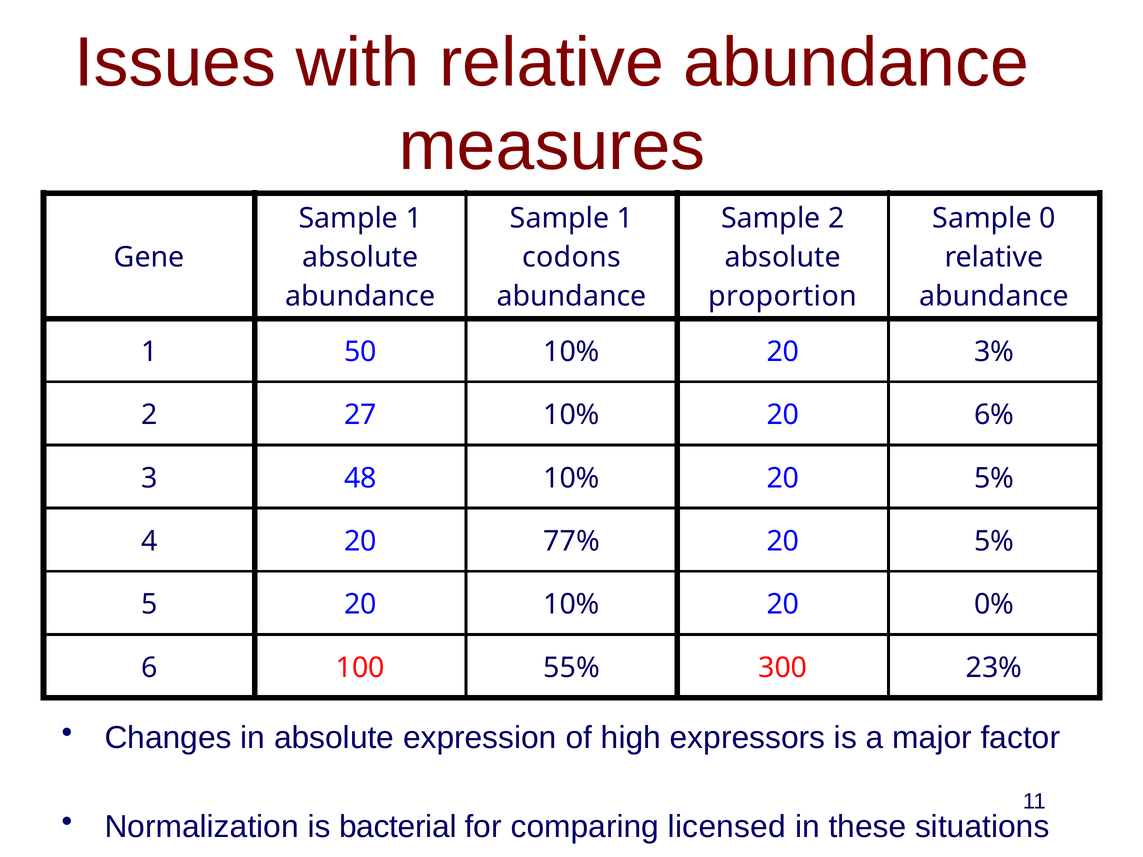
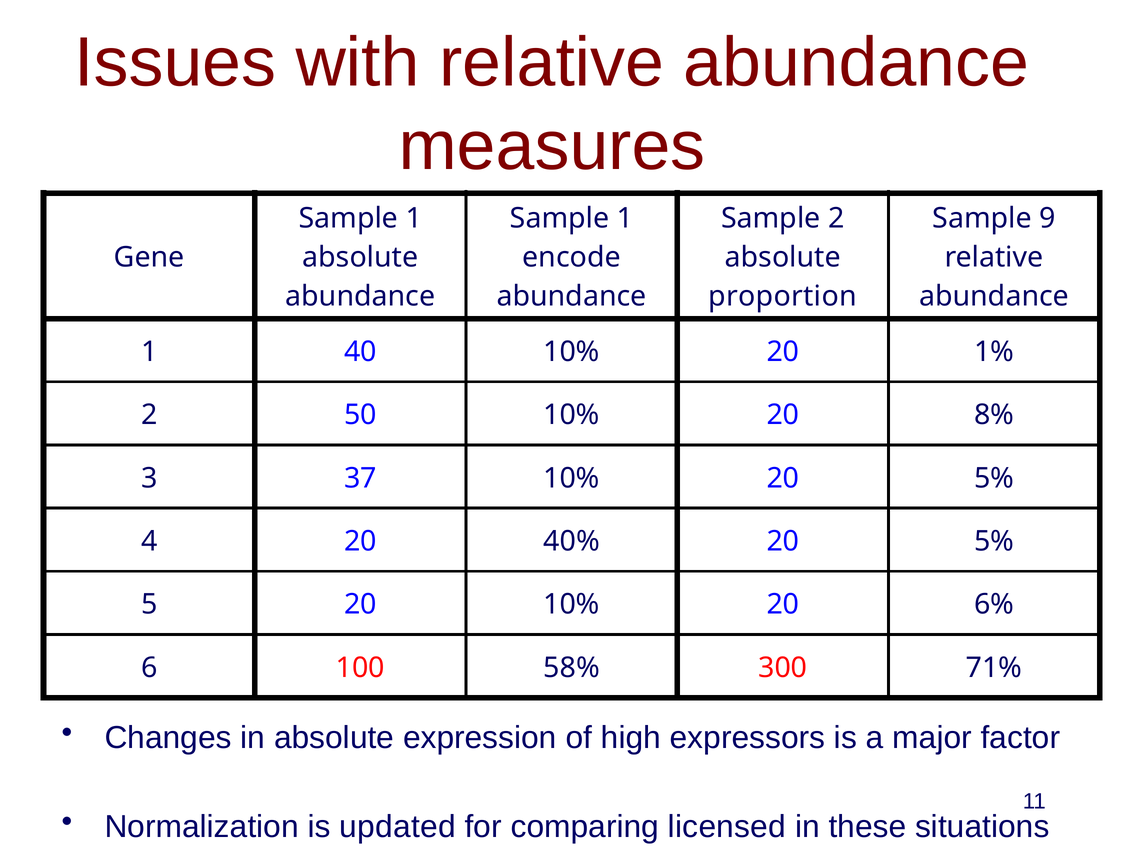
0: 0 -> 9 (1047, 219)
codons: codons -> encode (572, 257)
50: 50 -> 40 (360, 352)
3%: 3% -> 1% (994, 352)
27: 27 -> 50 (360, 415)
6%: 6% -> 8% (994, 415)
48: 48 -> 37 (360, 478)
77%: 77% -> 40% (572, 541)
0%: 0% -> 6% (994, 605)
55%: 55% -> 58% (572, 668)
23%: 23% -> 71% (994, 668)
bacterial: bacterial -> updated (398, 827)
